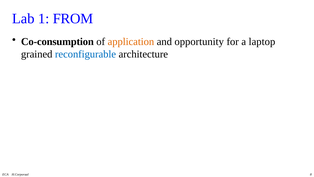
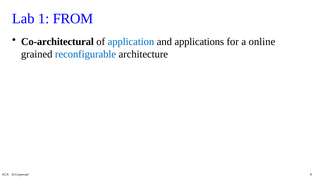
Co-consumption: Co-consumption -> Co-architectural (57, 42)
application colour: orange -> blue (131, 42)
opportunity: opportunity -> applications (199, 42)
laptop: laptop -> online (262, 42)
